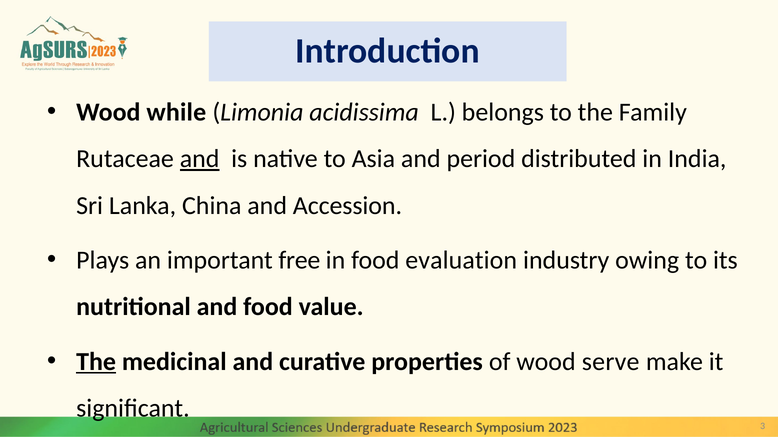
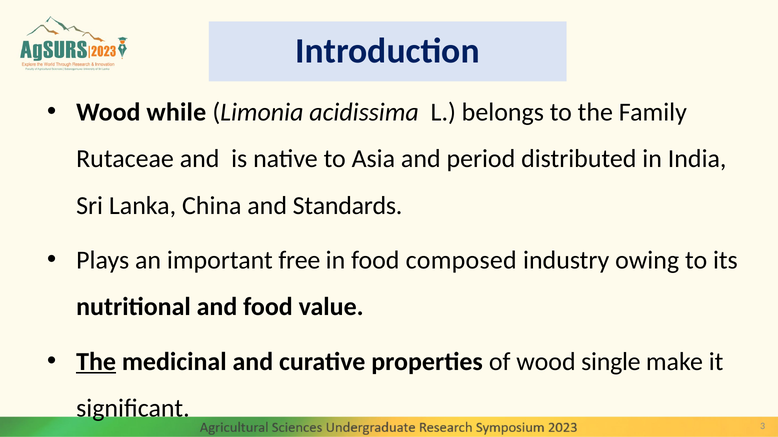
and underline: present -> none (200, 159)
Accession: Accession -> Standards (348, 206)
evaluation: evaluation -> composed (461, 261)
serve: serve -> single (611, 362)
